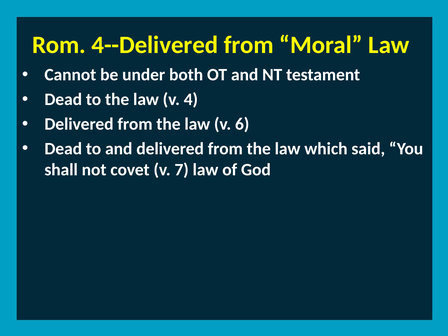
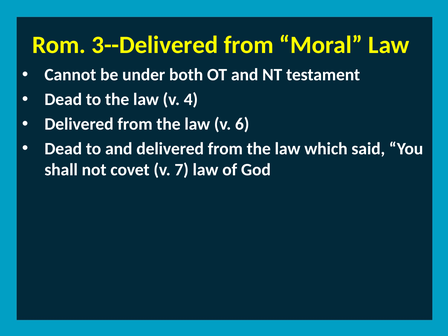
4--Delivered: 4--Delivered -> 3--Delivered (155, 45)
